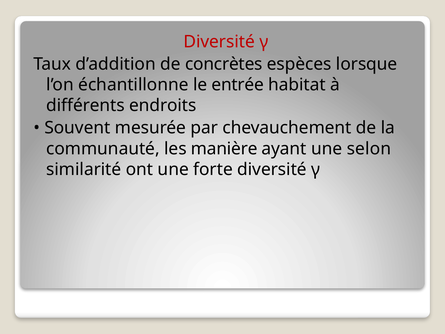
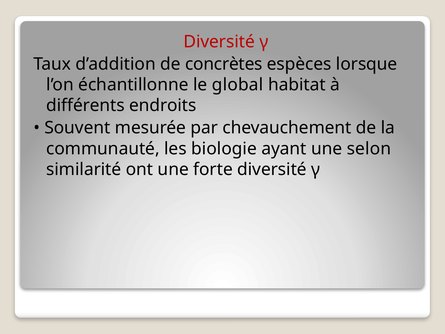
entrée: entrée -> global (238, 85)
manière: manière -> biologie (224, 149)
